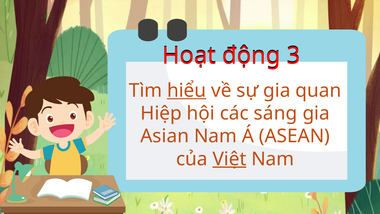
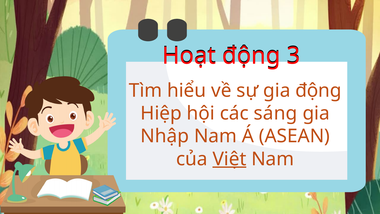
hiểu underline: present -> none (187, 90)
gia quan: quan -> động (318, 90)
Asian: Asian -> Nhập (165, 136)
